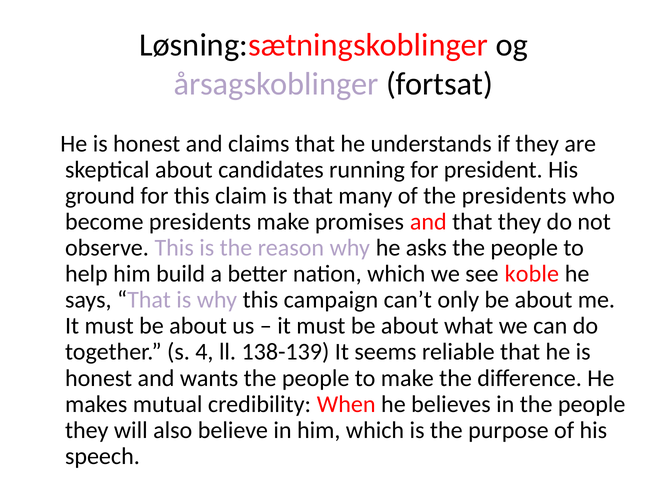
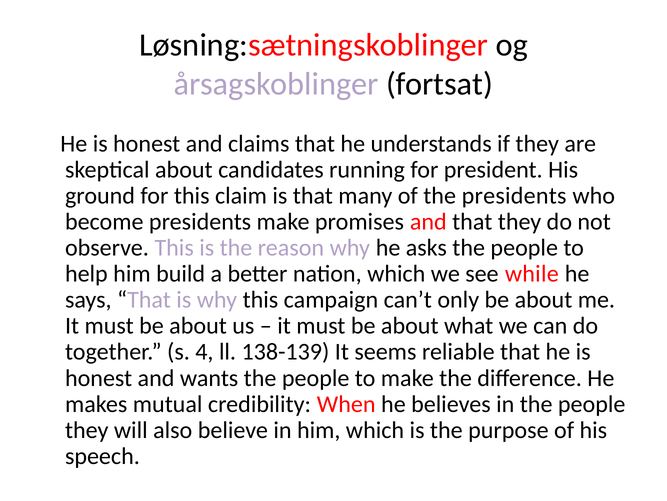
koble: koble -> while (532, 274)
